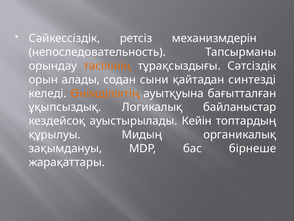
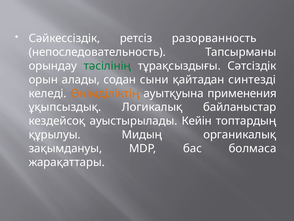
механизмдерін: механизмдерін -> разорванность (214, 38)
тәсілінің colour: orange -> green (107, 66)
бағытталған: бағытталған -> применения (242, 93)
бірнеше: бірнеше -> болмаса (253, 148)
